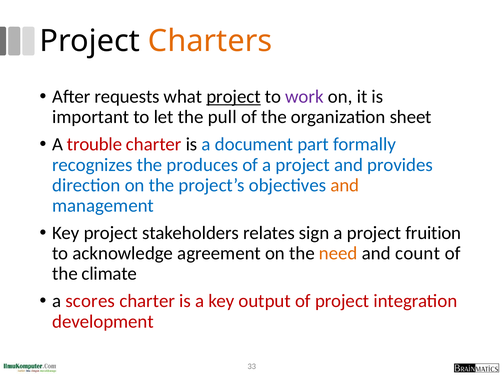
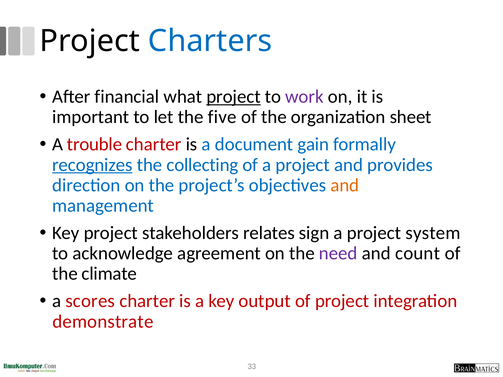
Charters colour: orange -> blue (210, 41)
requests: requests -> financial (127, 97)
pull: pull -> five (222, 117)
part: part -> gain (313, 145)
recognizes underline: none -> present (92, 165)
produces: produces -> collecting (202, 165)
fruition: fruition -> system (433, 233)
need colour: orange -> purple (338, 253)
development: development -> demonstrate (103, 322)
